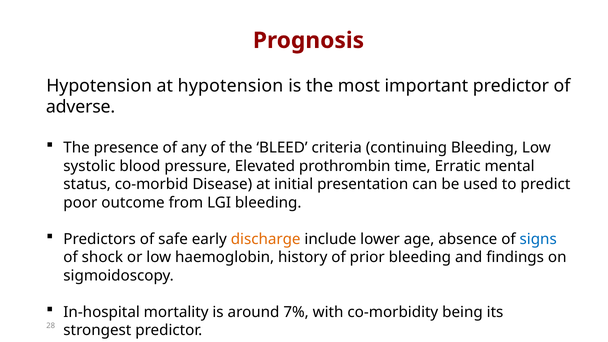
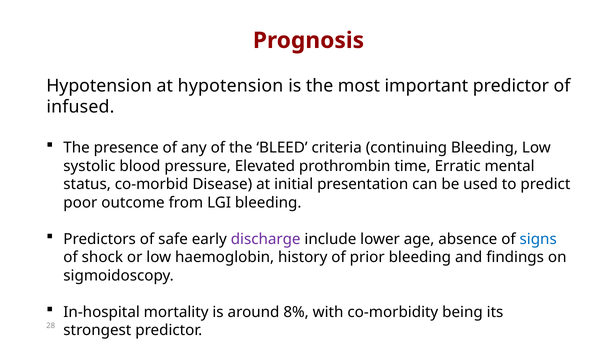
adverse: adverse -> infused (80, 107)
discharge colour: orange -> purple (266, 239)
7%: 7% -> 8% (296, 312)
